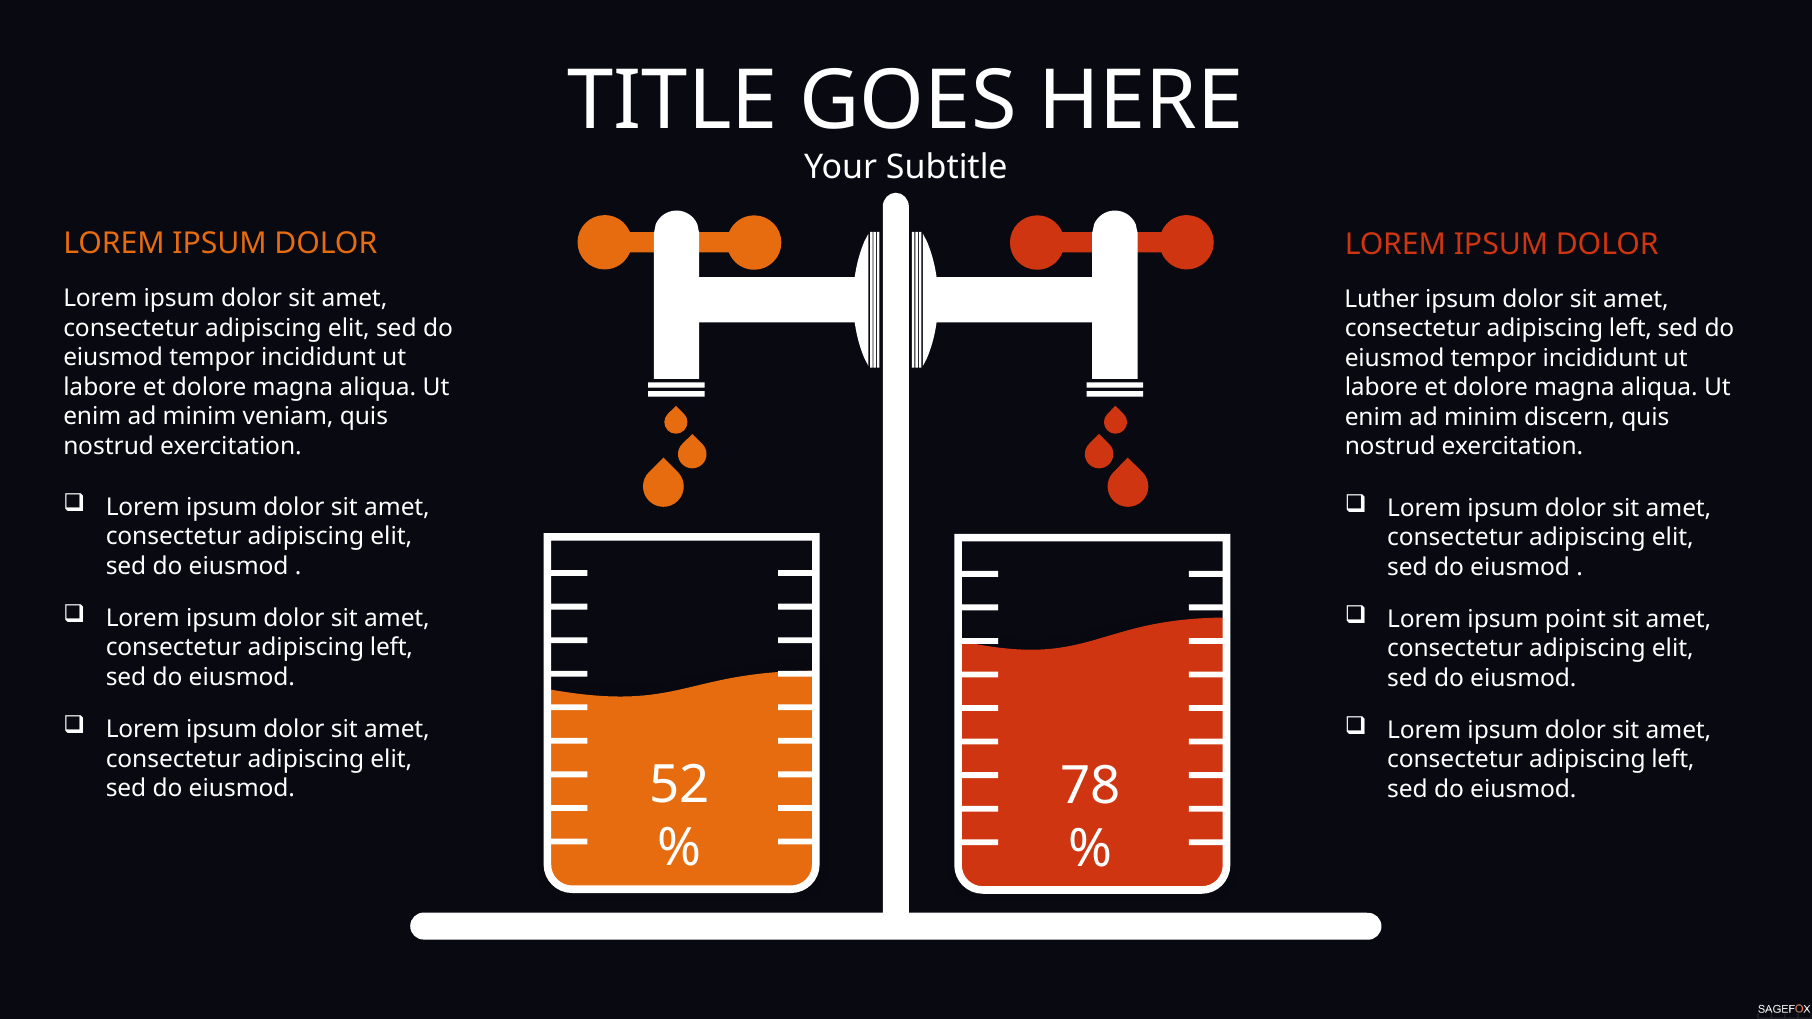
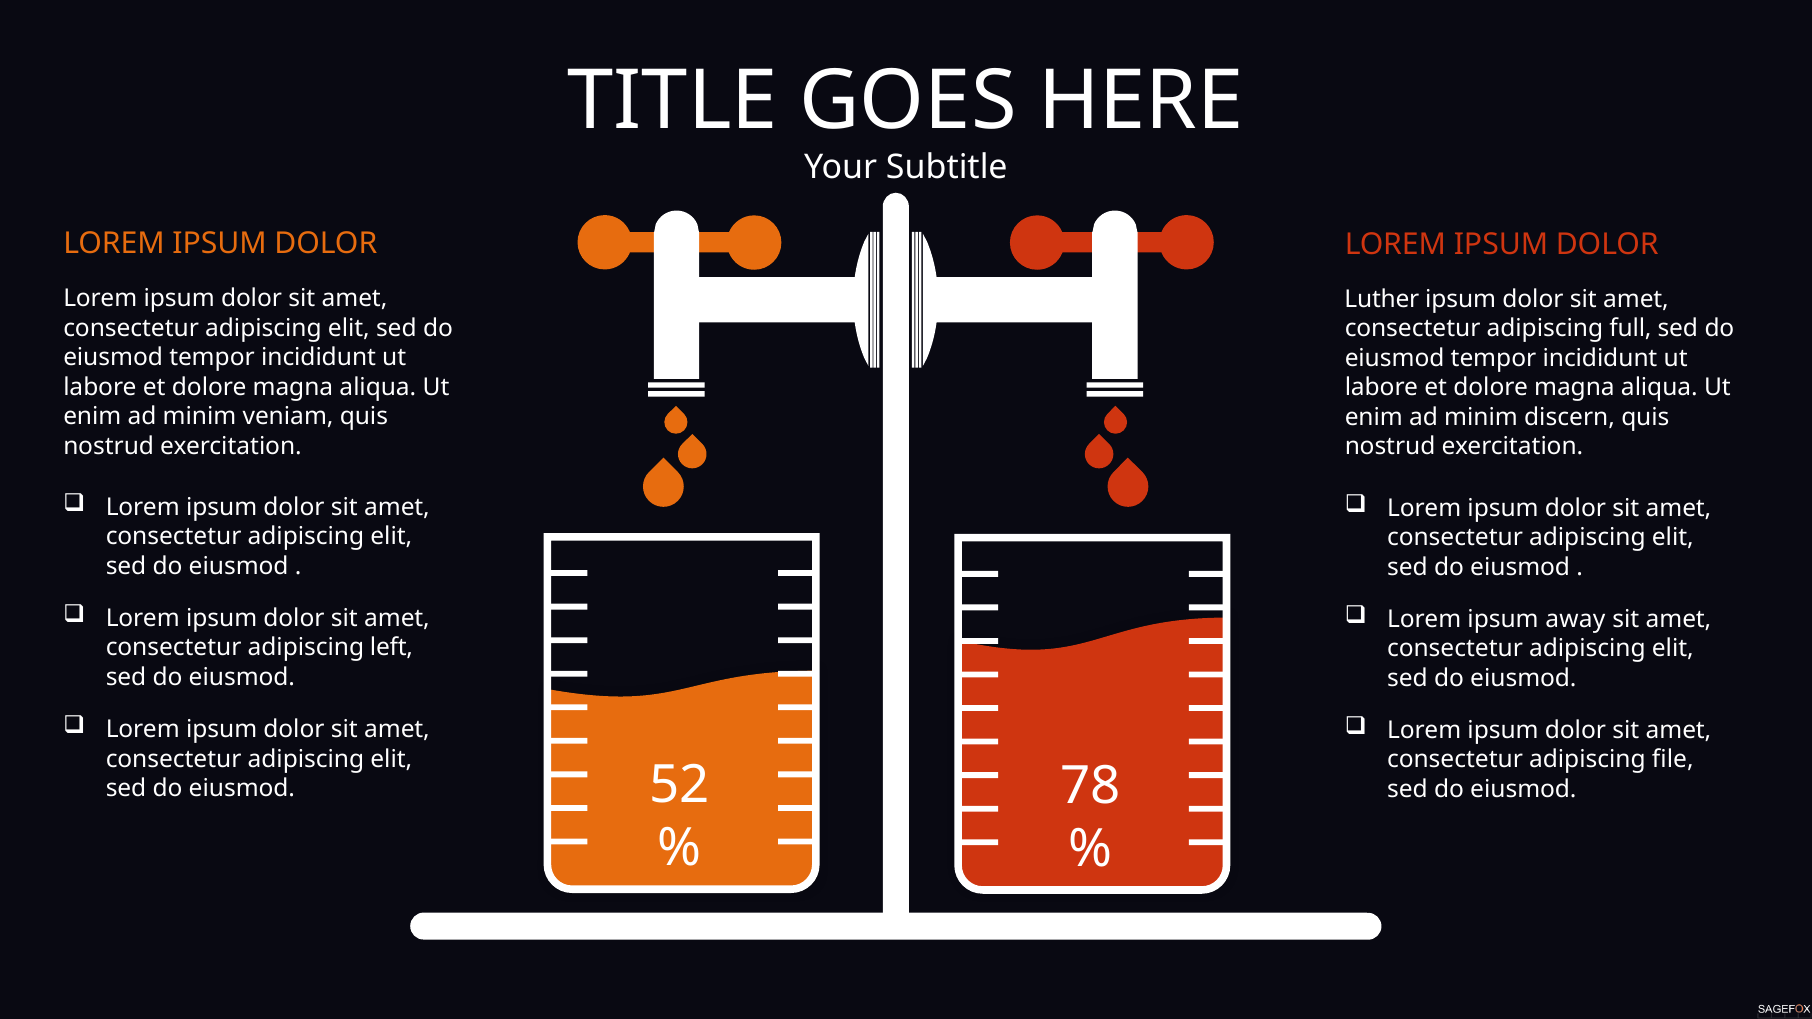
left: left -> full (1630, 329)
point: point -> away (1575, 619)
left: left -> file (1673, 760)
